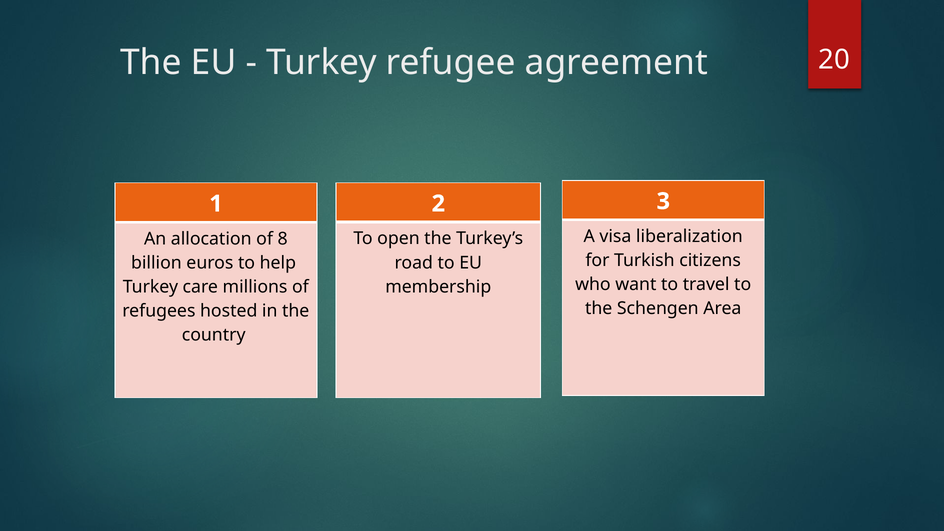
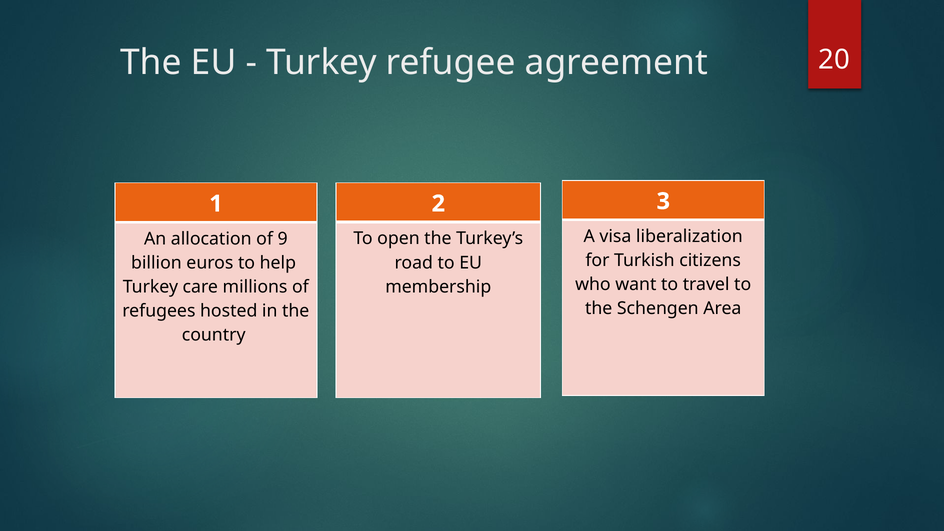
8: 8 -> 9 (283, 239)
